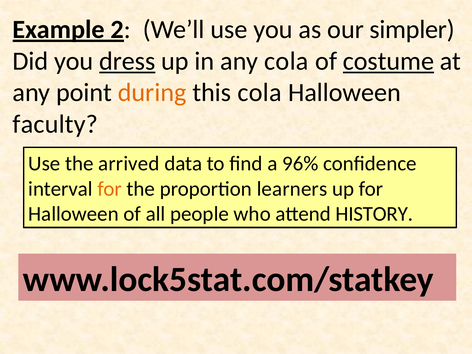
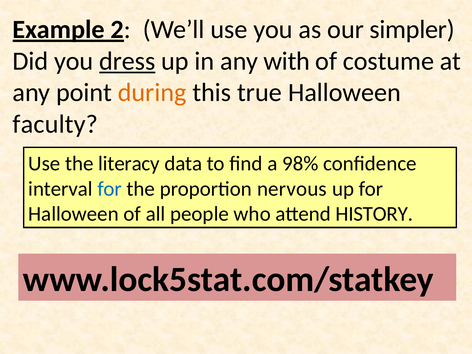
any cola: cola -> with (287, 61)
costume underline: present -> none (388, 61)
this cola: cola -> true (260, 93)
arrived: arrived -> literacy (129, 164)
96%: 96% -> 98% (300, 164)
for colour: orange -> blue (110, 189)
learners: learners -> nervous (292, 189)
